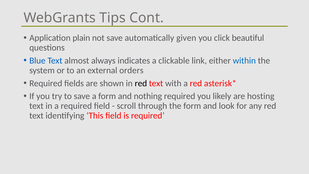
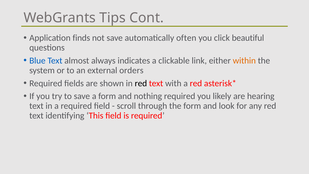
plain: plain -> finds (81, 38)
given: given -> often (186, 38)
within colour: blue -> orange (244, 61)
hosting: hosting -> hearing (261, 96)
